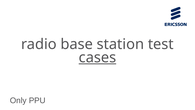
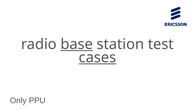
base underline: none -> present (77, 44)
